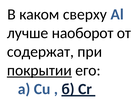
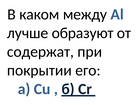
сверху: сверху -> между (85, 14)
наоборот: наоборот -> образуют (83, 33)
покрытии underline: present -> none (39, 70)
